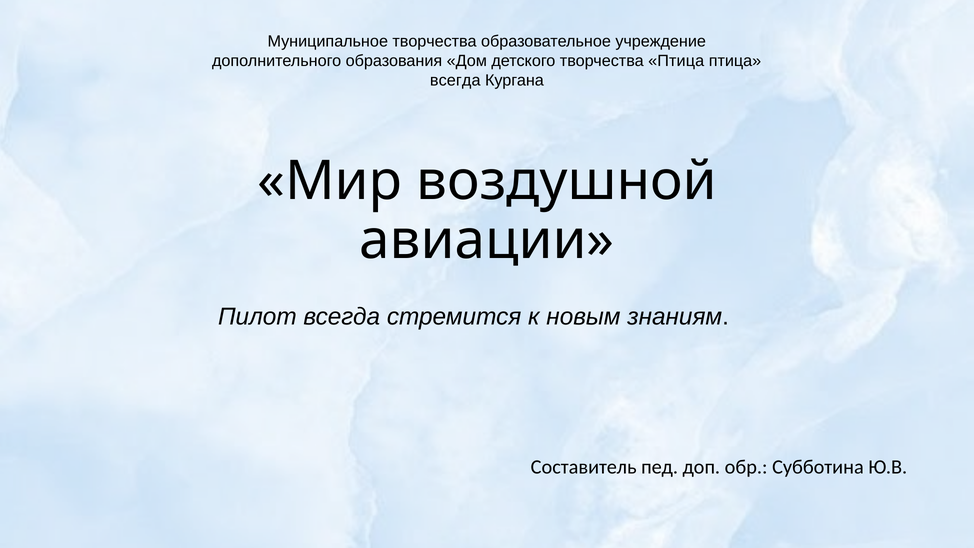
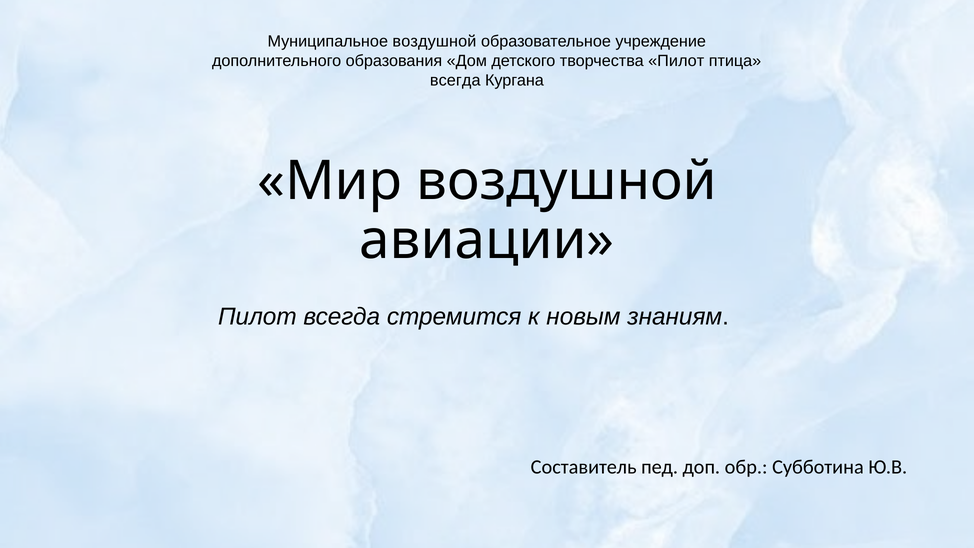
Муниципальное творчества: творчества -> воздушной (434, 42)
творчества Птица: Птица -> Пилот (676, 61)
